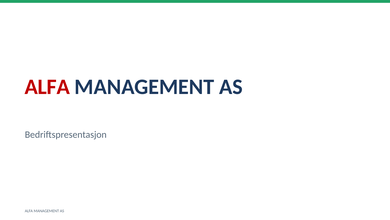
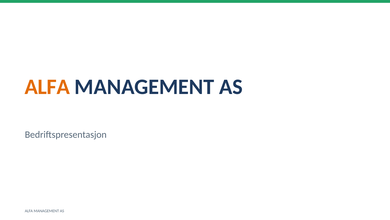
ALFA colour: red -> orange (47, 86)
